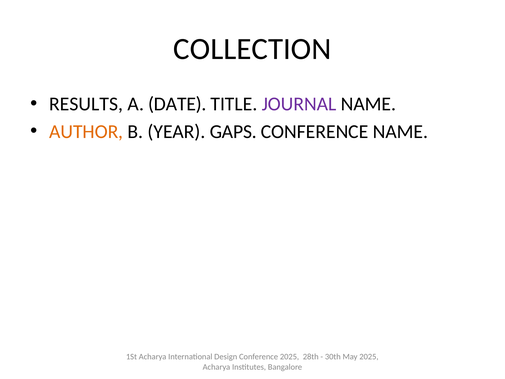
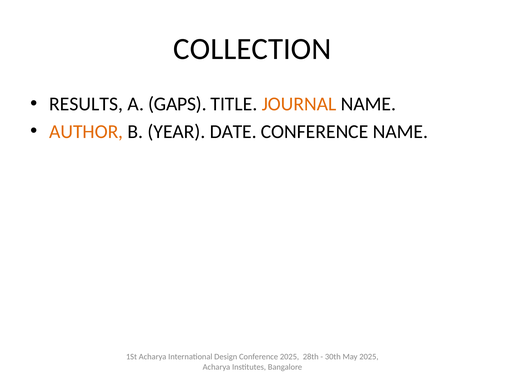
DATE: DATE -> GAPS (177, 104)
JOURNAL colour: purple -> orange (299, 104)
GAPS: GAPS -> DATE (233, 131)
